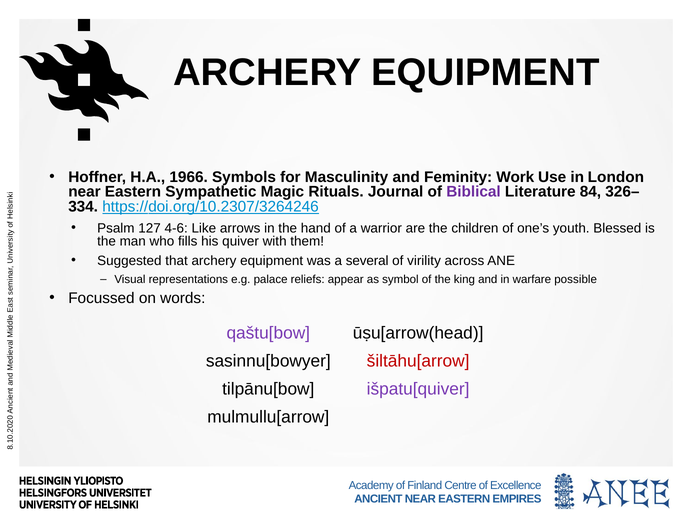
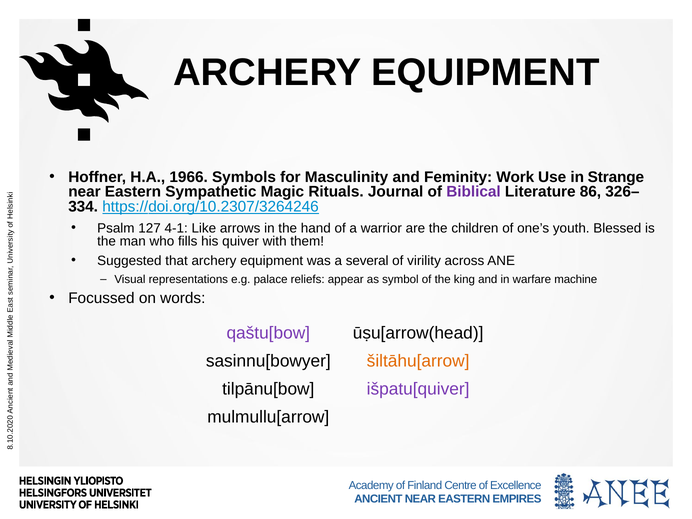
London: London -> Strange (616, 177)
84: 84 -> 86 (590, 192)
4-6: 4-6 -> 4-1 (176, 228)
possible: possible -> machine (576, 280)
šiltāhu[arrow colour: red -> orange (418, 361)
